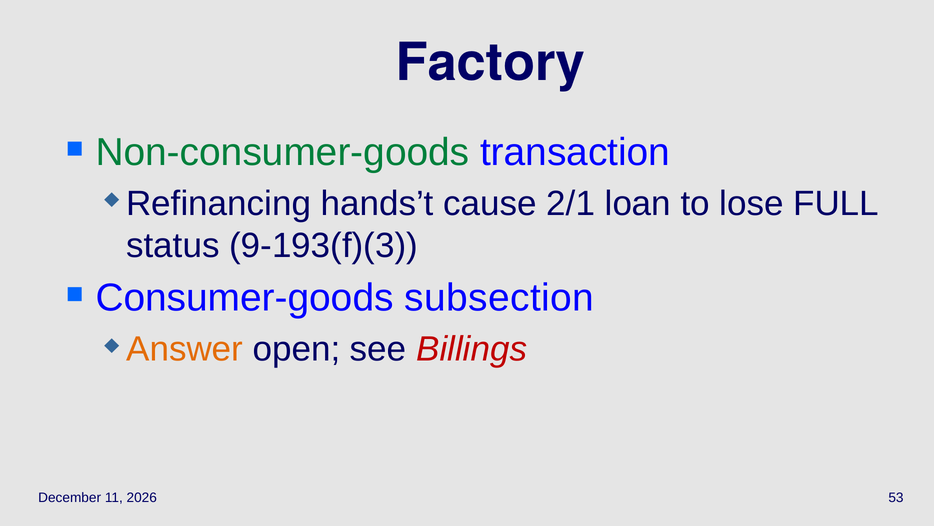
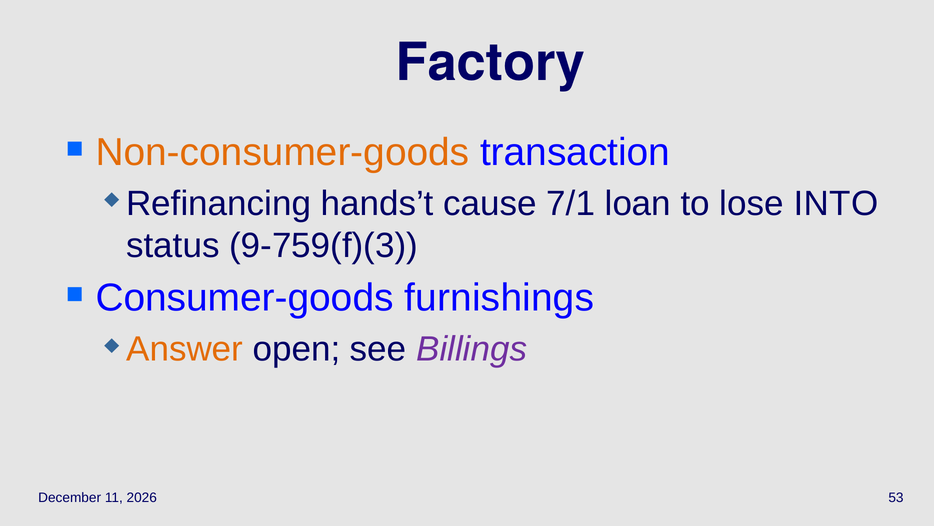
Non-consumer-goods colour: green -> orange (282, 152)
2/1: 2/1 -> 7/1 (571, 203)
FULL: FULL -> INTO (836, 203)
9-193(f)(3: 9-193(f)(3 -> 9-759(f)(3 (324, 245)
subsection: subsection -> furnishings (499, 298)
Billings colour: red -> purple (472, 349)
